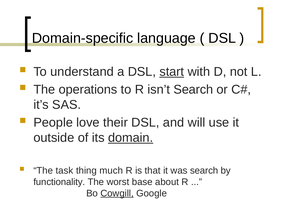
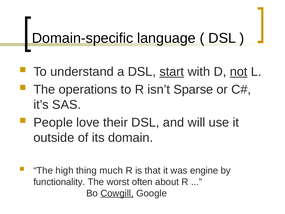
not underline: none -> present (239, 72)
isn’t Search: Search -> Sparse (193, 89)
domain underline: present -> none (131, 138)
task: task -> high (65, 170)
was search: search -> engine (204, 170)
base: base -> often (142, 182)
